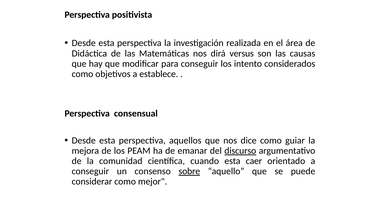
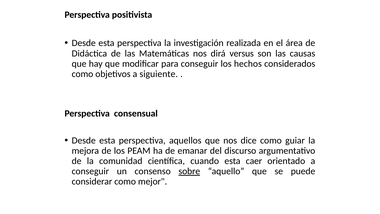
intento: intento -> hechos (248, 64)
establece: establece -> siguiente (159, 74)
discurso underline: present -> none (240, 151)
